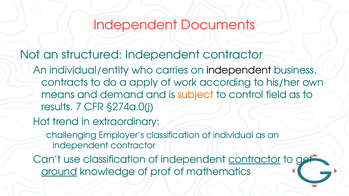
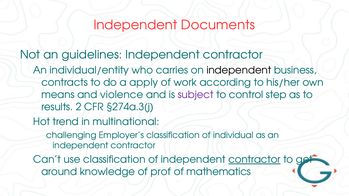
structured: structured -> guidelines (92, 55)
demand: demand -> violence (122, 95)
subject colour: orange -> purple (196, 95)
field: field -> step (276, 95)
7: 7 -> 2 (79, 107)
§274a.0(j: §274a.0(j -> §274a.3(j (130, 107)
extraordinary: extraordinary -> multinational (126, 122)
around underline: present -> none (59, 172)
